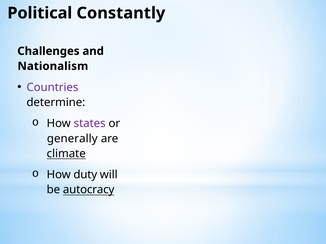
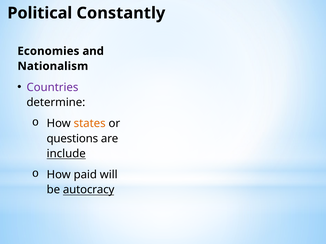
Challenges: Challenges -> Economies (48, 51)
states colour: purple -> orange (90, 124)
generally: generally -> questions (72, 139)
climate: climate -> include (66, 154)
duty: duty -> paid (85, 175)
